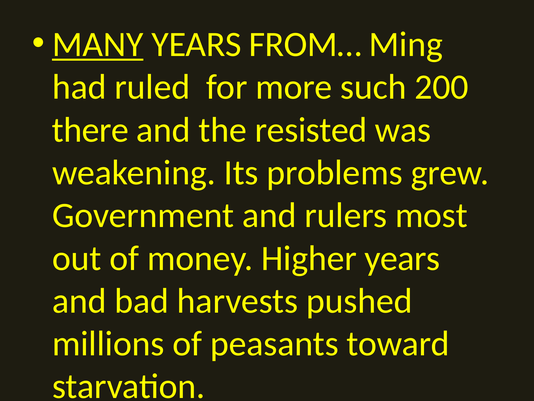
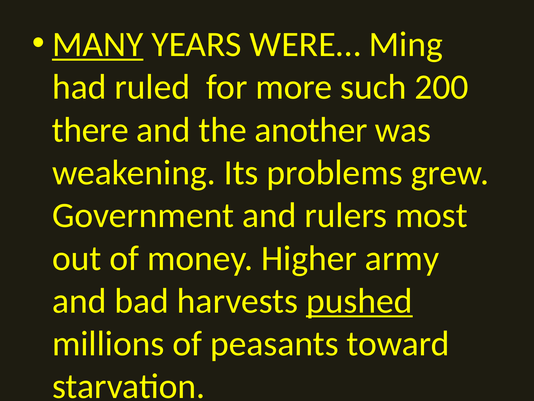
FROM…: FROM… -> WERE… (305, 44)
resisted: resisted -> another (311, 130)
Higher years: years -> army (402, 258)
pushed underline: none -> present (359, 301)
